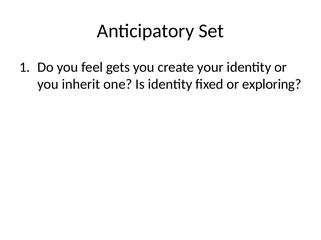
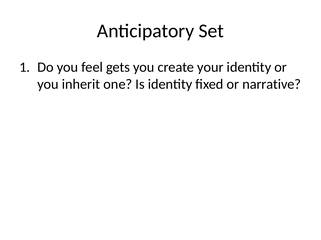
exploring: exploring -> narrative (272, 84)
